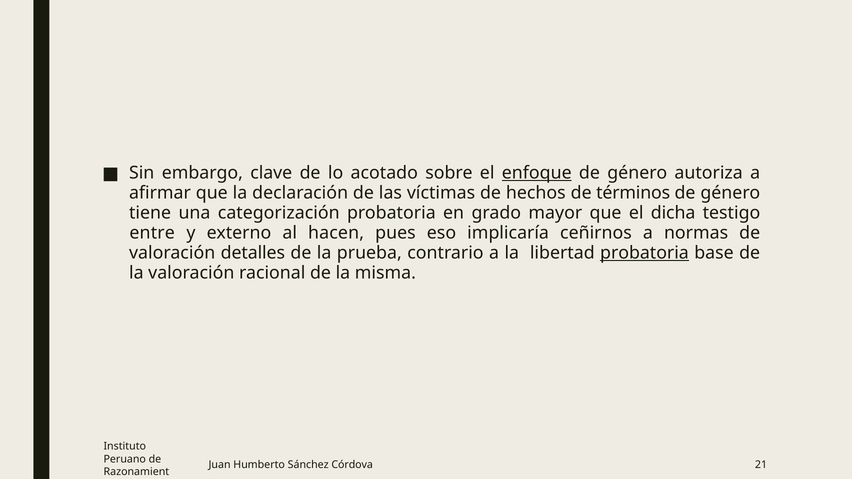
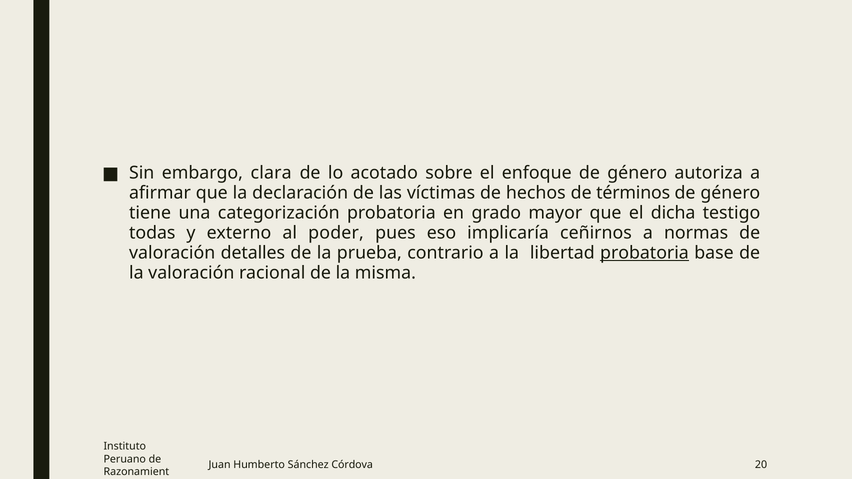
clave: clave -> clara (271, 173)
enfoque underline: present -> none (537, 173)
entre: entre -> todas (152, 233)
hacen: hacen -> poder (336, 233)
21: 21 -> 20 (761, 465)
